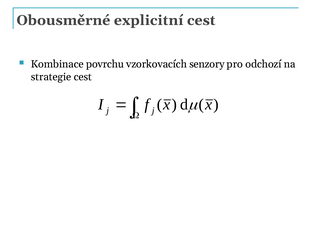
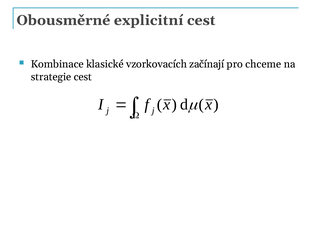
povrchu: povrchu -> klasické (105, 64)
senzory: senzory -> začínají (207, 64)
odchozí: odchozí -> chceme (263, 64)
